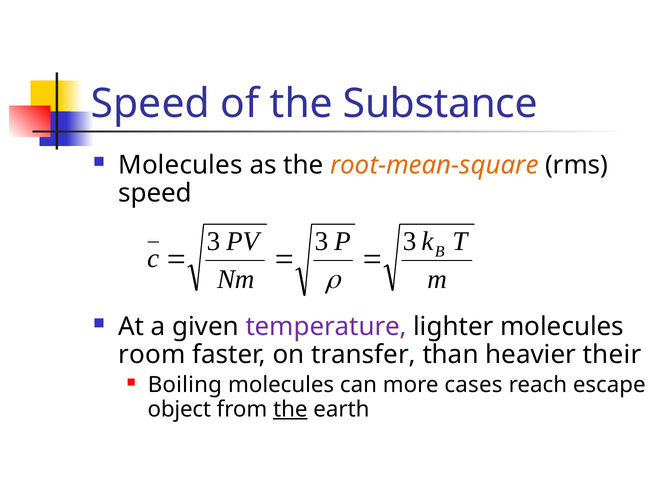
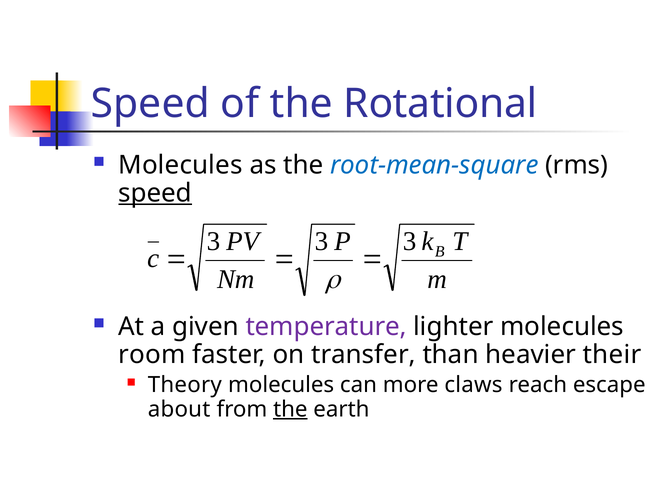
Substance: Substance -> Rotational (440, 104)
root-mean-square colour: orange -> blue (434, 165)
speed underline: none -> present (155, 193)
Boiling: Boiling -> Theory (185, 385)
cases: cases -> claws (473, 385)
object: object -> about (179, 409)
